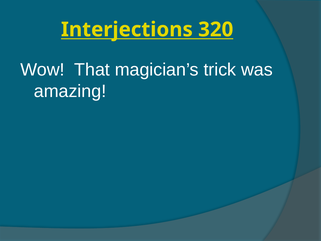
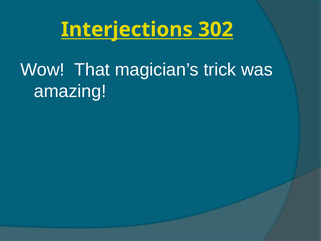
320: 320 -> 302 (216, 30)
